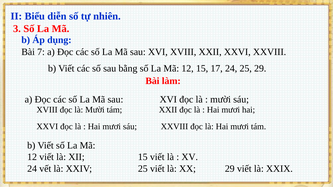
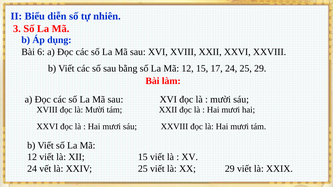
7: 7 -> 6 (41, 52)
